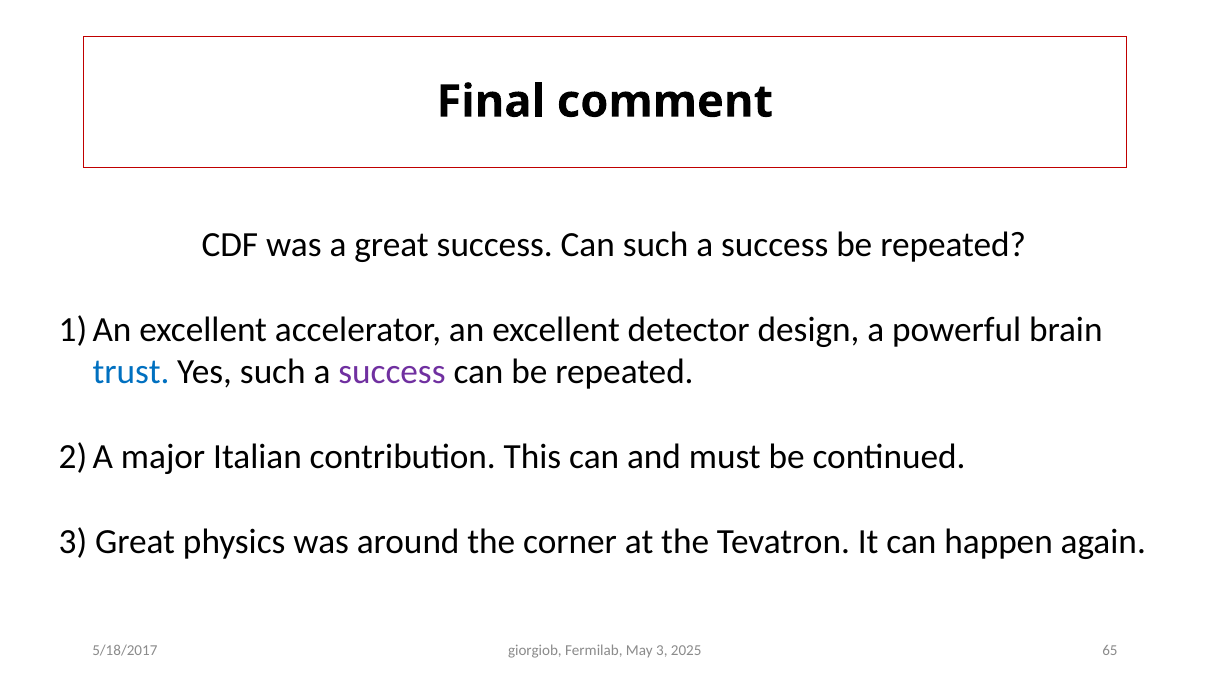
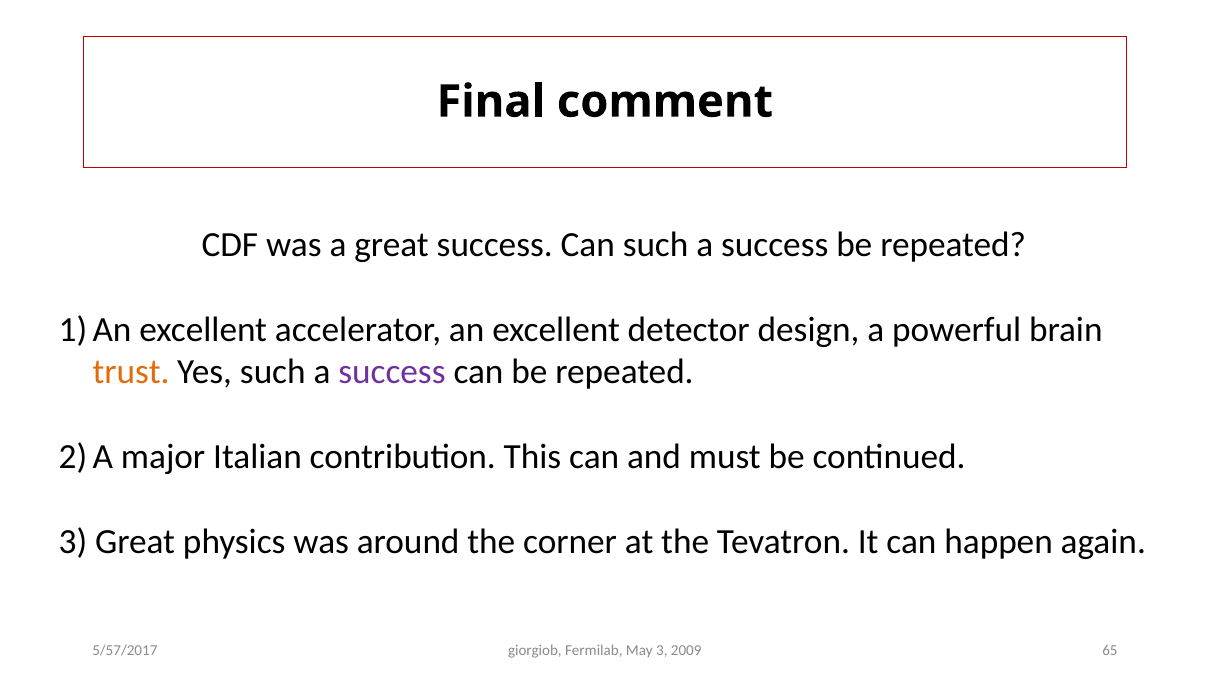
trust colour: blue -> orange (131, 372)
2025: 2025 -> 2009 (686, 650)
5/18/2017: 5/18/2017 -> 5/57/2017 (125, 650)
